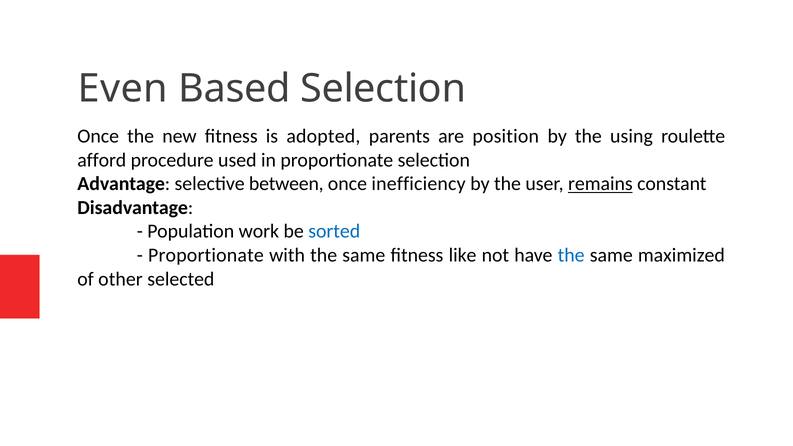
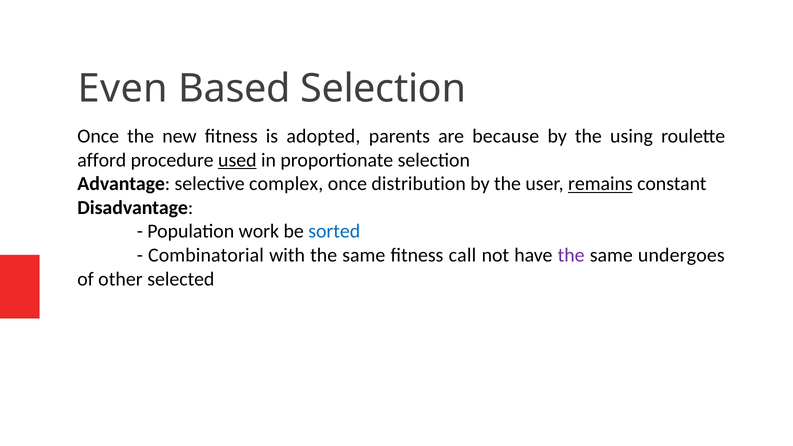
position: position -> because (506, 136)
used underline: none -> present (237, 160)
between: between -> complex (286, 184)
inefficiency: inefficiency -> distribution (419, 184)
Proportionate: Proportionate -> Combinatorial (206, 255)
like: like -> call (462, 255)
the colour: blue -> purple (571, 255)
maximized: maximized -> undergoes (681, 255)
